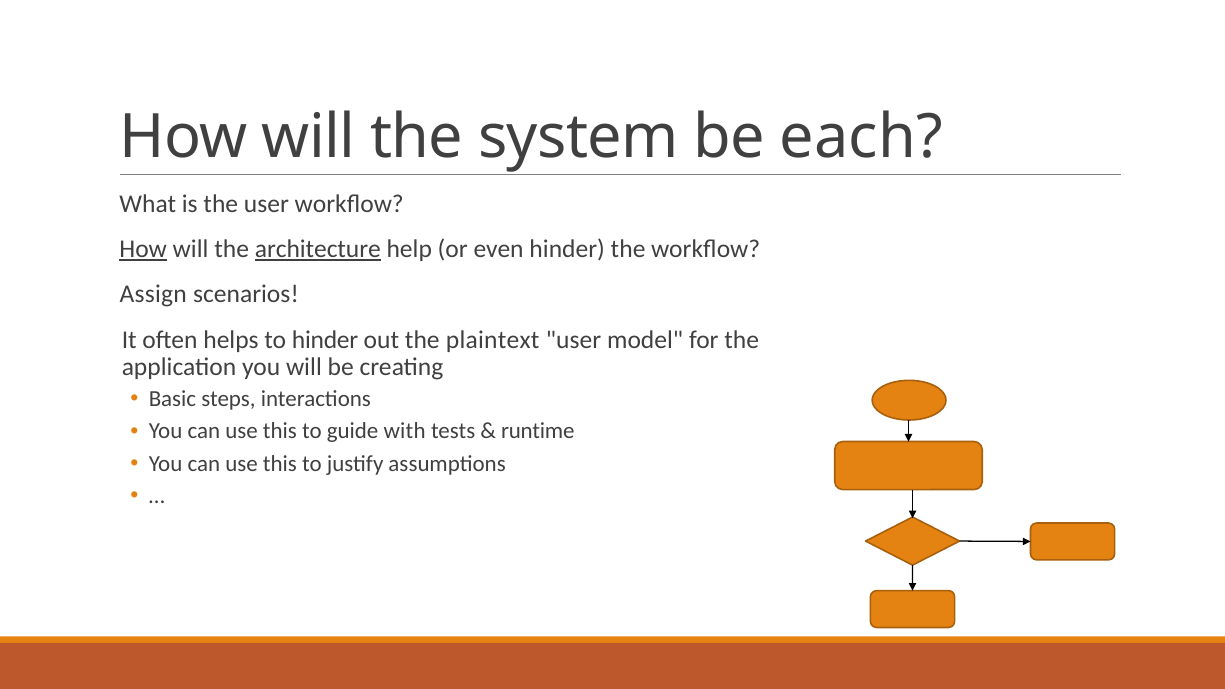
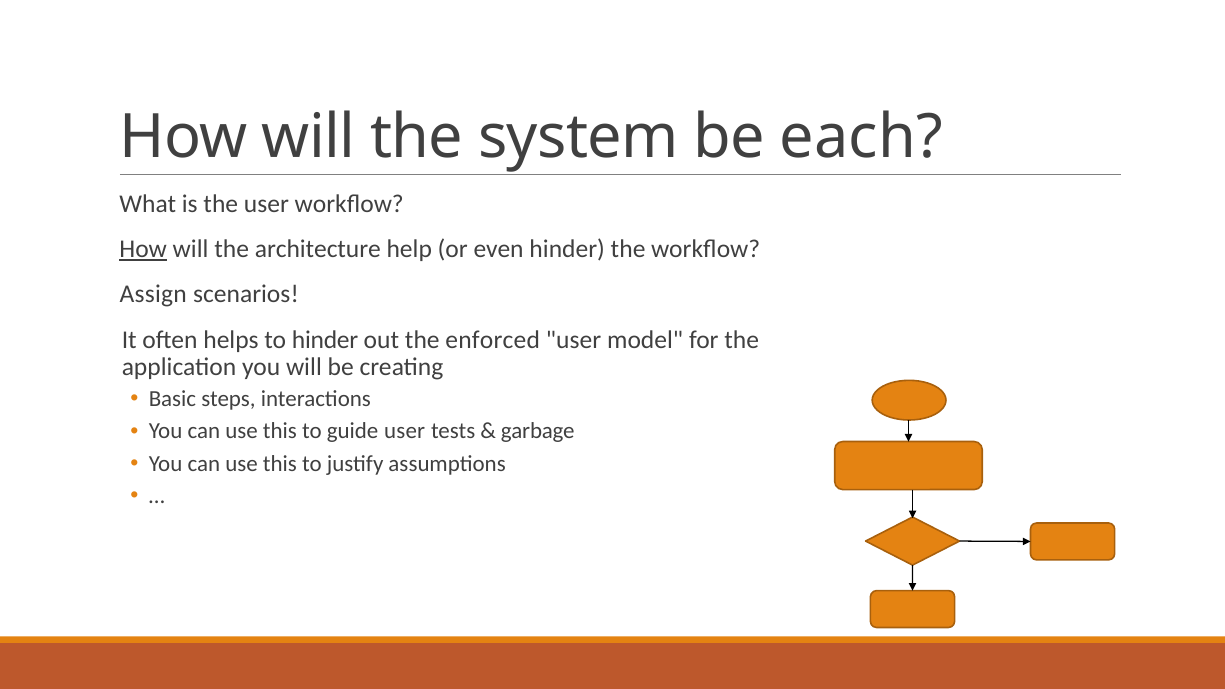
architecture underline: present -> none (318, 249)
plaintext: plaintext -> enforced (493, 340)
guide with: with -> user (405, 431)
runtime: runtime -> garbage (538, 431)
